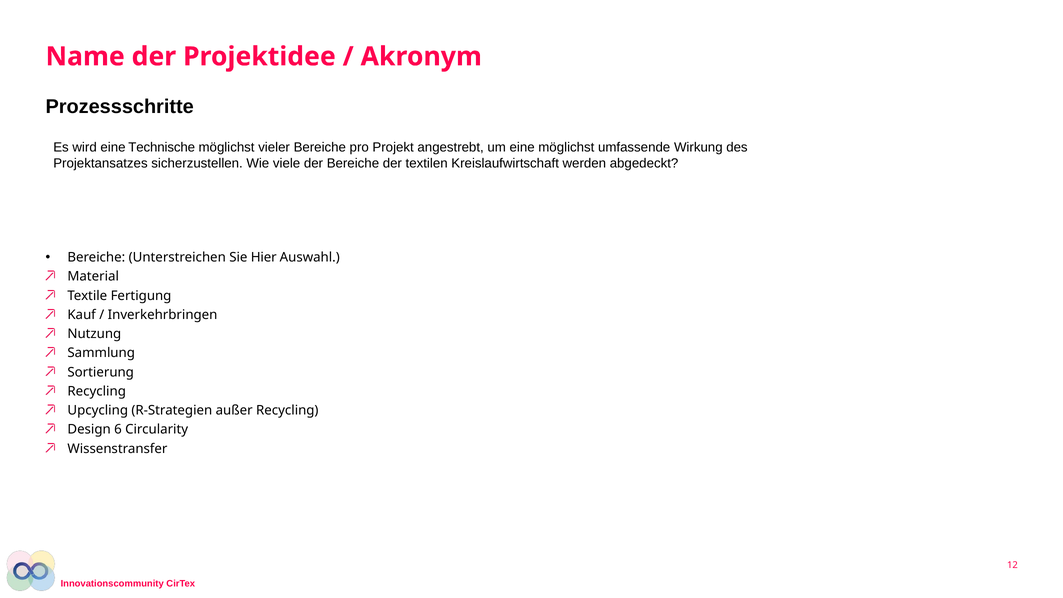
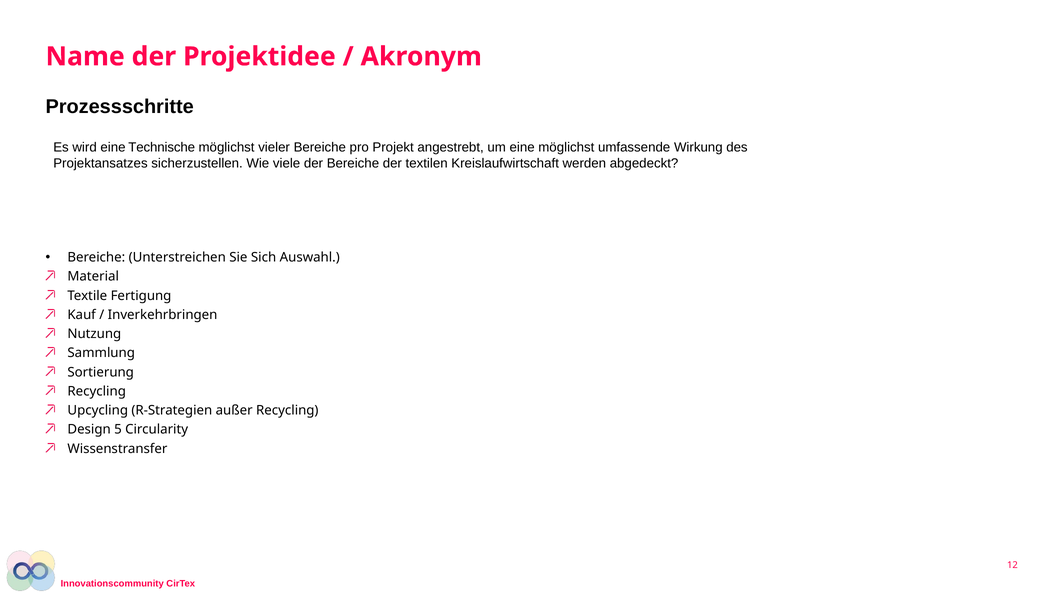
Hier: Hier -> Sich (264, 257)
6: 6 -> 5 (118, 429)
